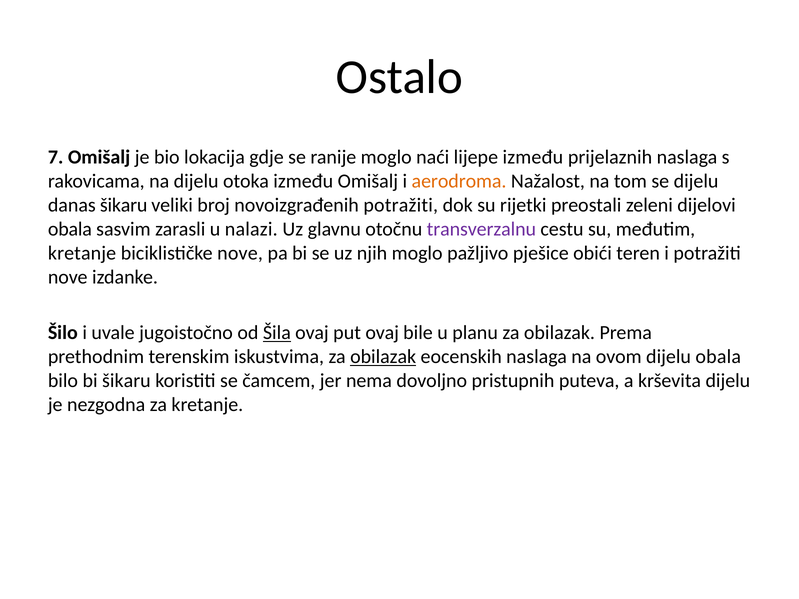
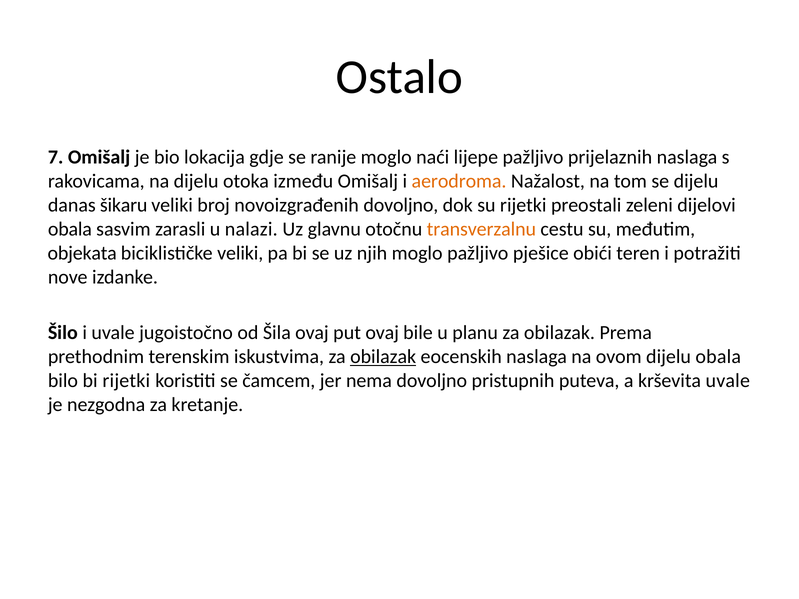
lijepe između: između -> pažljivo (533, 157)
novoizgrađenih potražiti: potražiti -> dovoljno (401, 205)
transverzalnu colour: purple -> orange (481, 229)
kretanje: kretanje -> objekata (82, 253)
biciklističke nove: nove -> veliki (240, 253)
Šila underline: present -> none (277, 333)
bi šikaru: šikaru -> rijetki (126, 381)
krševita dijelu: dijelu -> uvale (728, 381)
